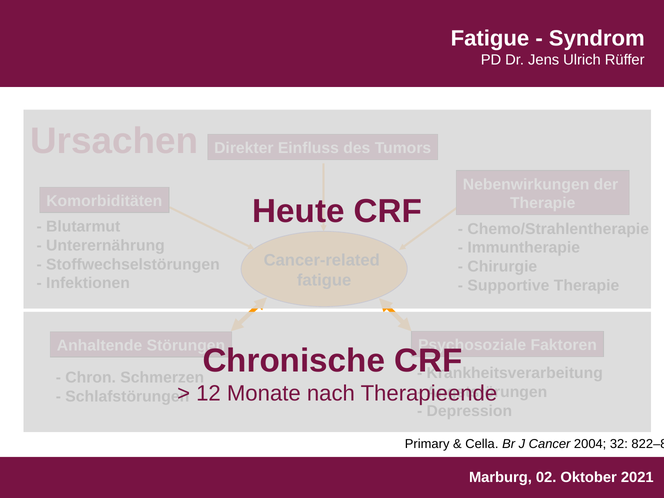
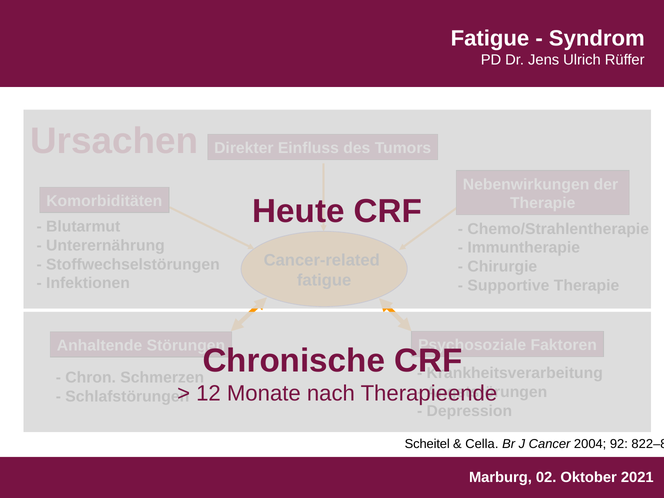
Primary: Primary -> Scheitel (427, 444)
32: 32 -> 92 (619, 444)
